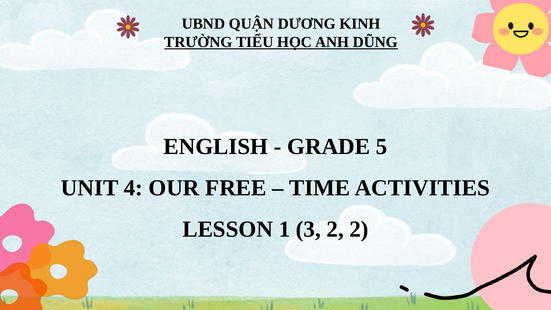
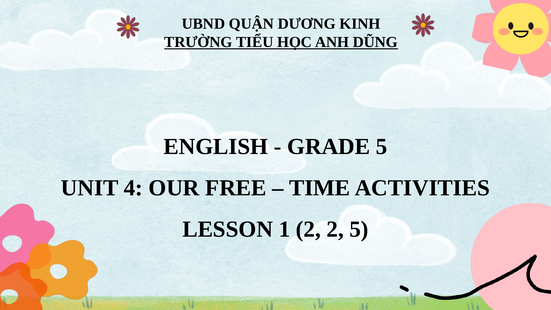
1 3: 3 -> 2 (308, 229)
2 2: 2 -> 5 (359, 229)
